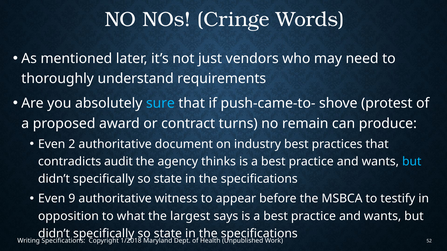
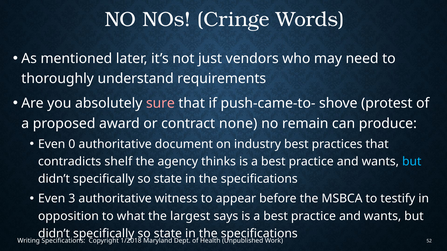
sure colour: light blue -> pink (160, 104)
turns: turns -> none (238, 124)
2: 2 -> 0 (72, 144)
audit: audit -> shelf (118, 162)
9: 9 -> 3 (72, 199)
